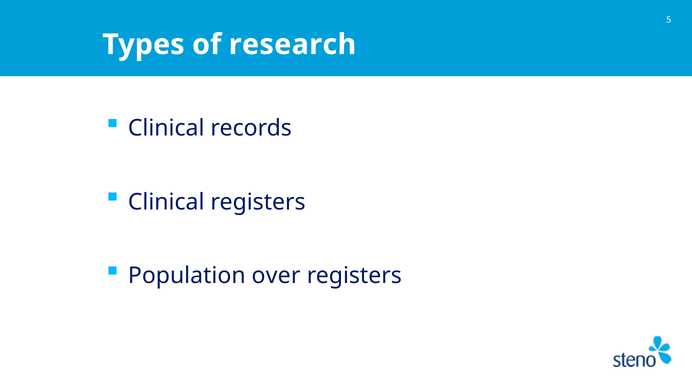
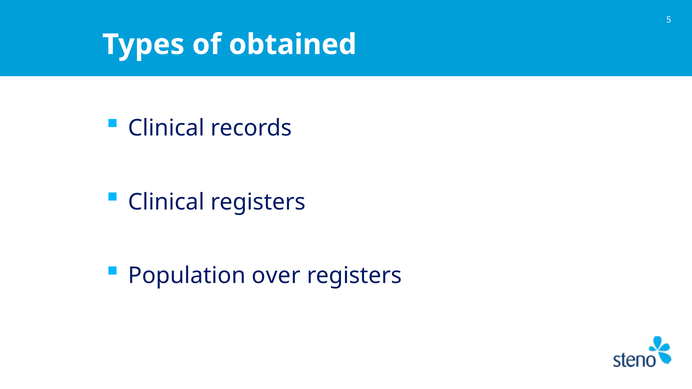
research: research -> obtained (293, 45)
